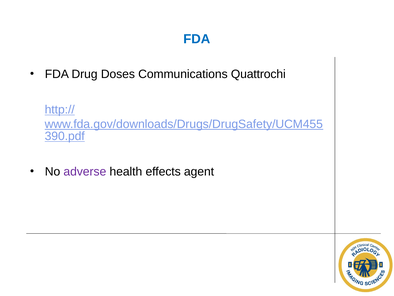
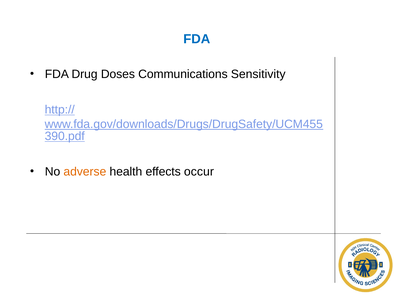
Quattrochi: Quattrochi -> Sensitivity (258, 74)
adverse colour: purple -> orange (85, 171)
agent: agent -> occur (199, 171)
